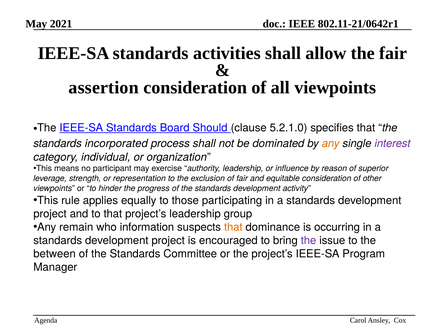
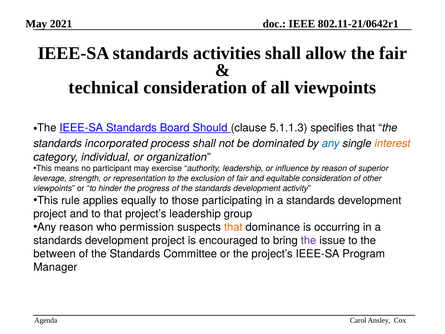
assertion: assertion -> technical (104, 87)
5.2.1.0: 5.2.1.0 -> 5.1.1.3 (289, 128)
any colour: orange -> blue (331, 144)
interest colour: purple -> orange (393, 144)
Any remain: remain -> reason (76, 227)
information: information -> permission (147, 227)
